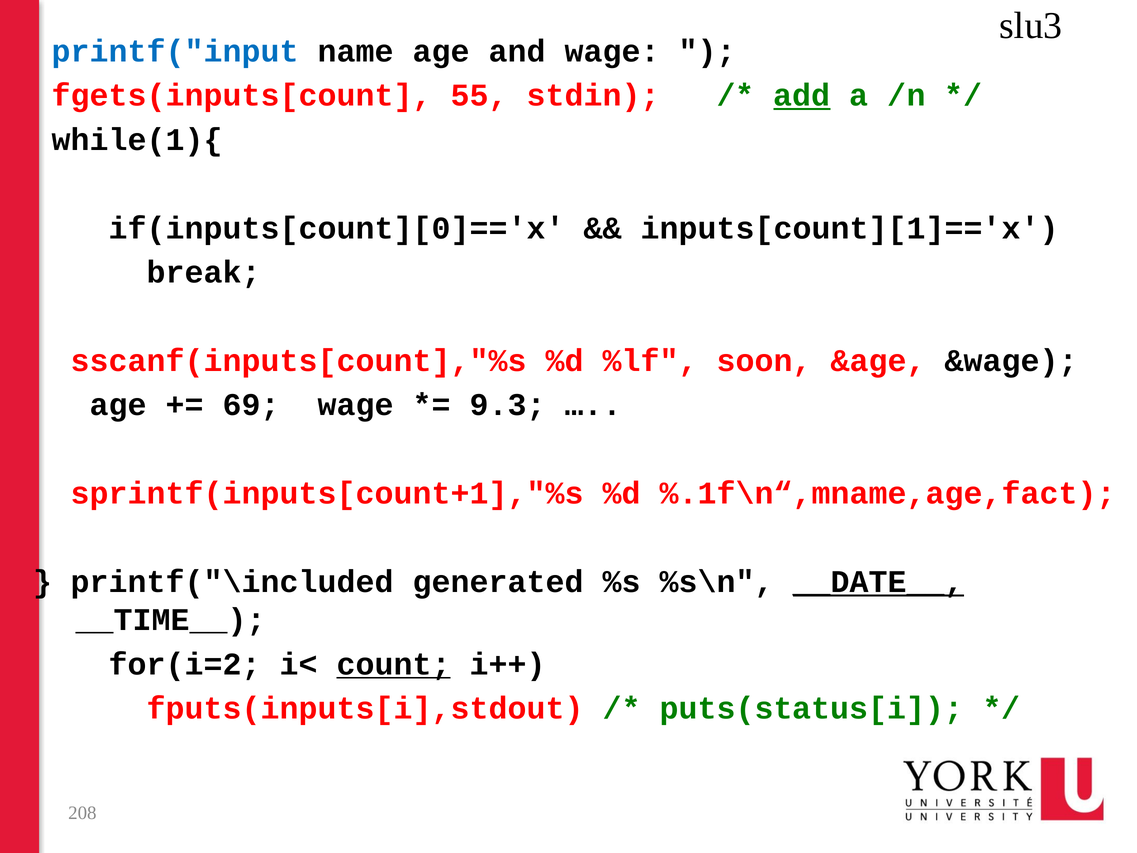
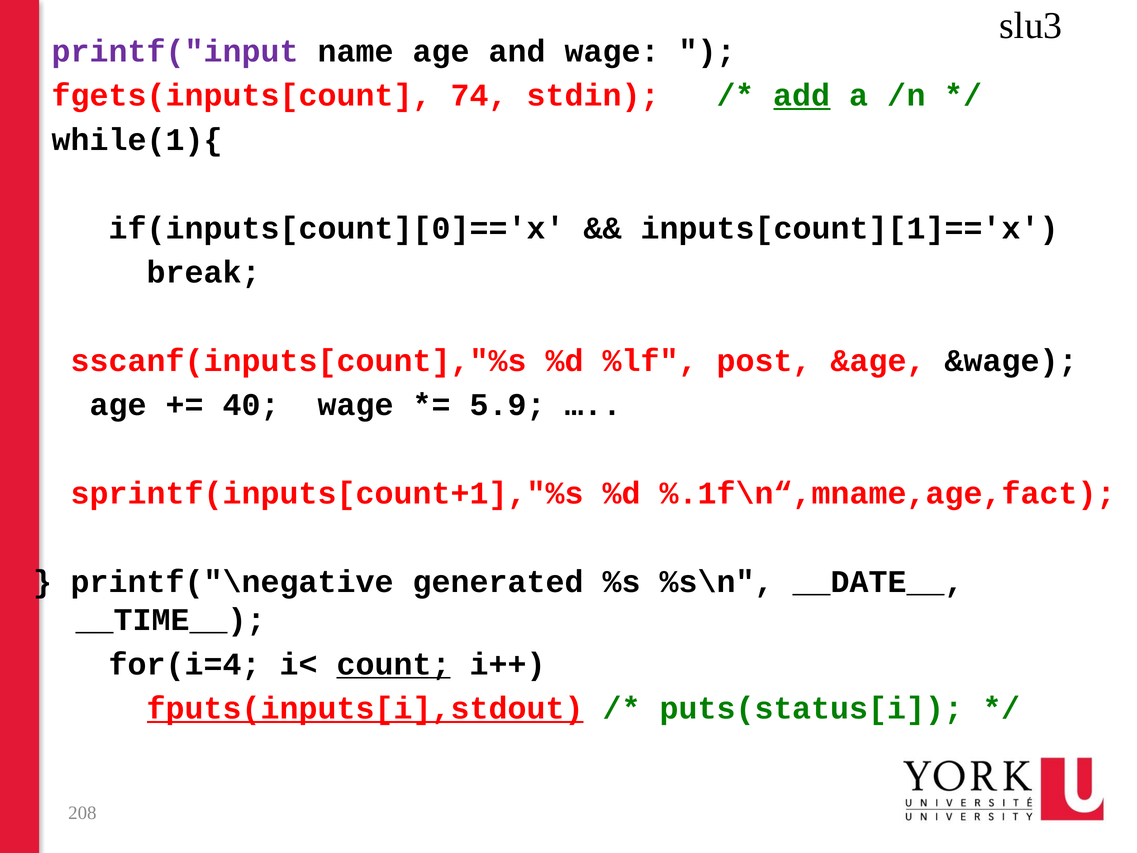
printf("input colour: blue -> purple (175, 51)
55: 55 -> 74 (479, 95)
soon: soon -> post (764, 361)
69: 69 -> 40 (251, 405)
9.3: 9.3 -> 5.9 (508, 405)
printf("\included: printf("\included -> printf("\negative (232, 582)
__DATE__ underline: present -> none (878, 582)
for(i=2: for(i=2 -> for(i=4 (185, 664)
fputs(inputs[i],stdout underline: none -> present (365, 708)
